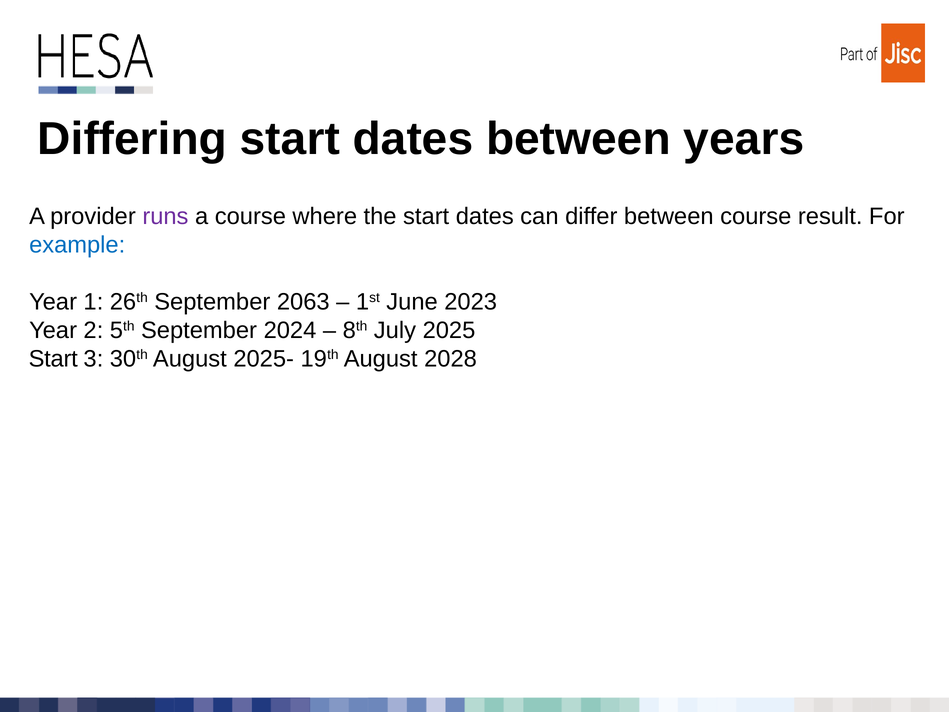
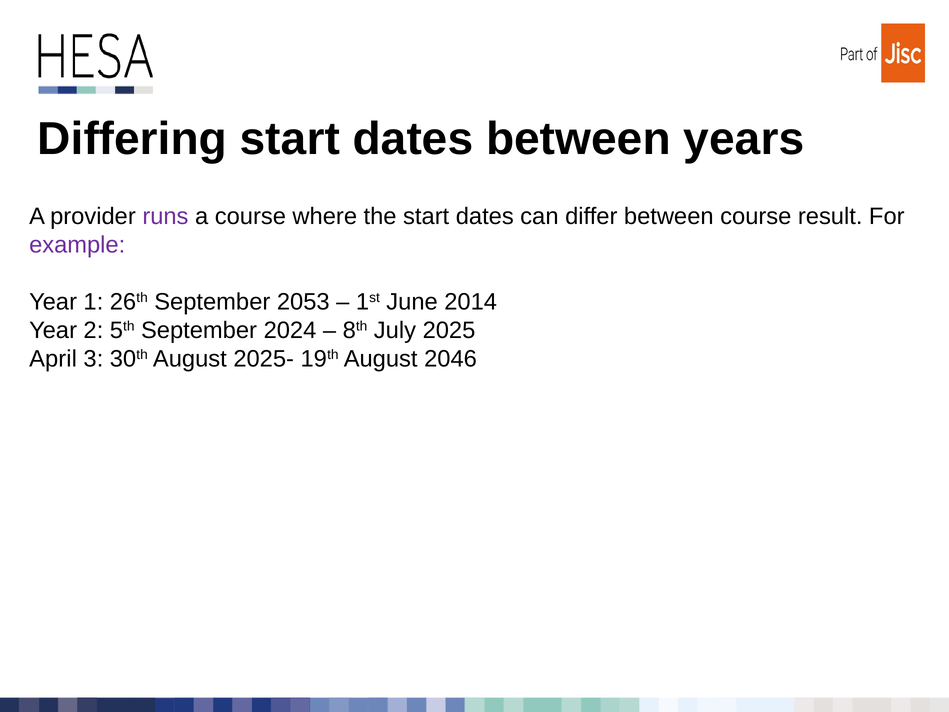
example colour: blue -> purple (77, 245)
2063: 2063 -> 2053 (303, 302)
2023: 2023 -> 2014 (471, 302)
Start: Start -> April (53, 359)
2028: 2028 -> 2046 (451, 359)
